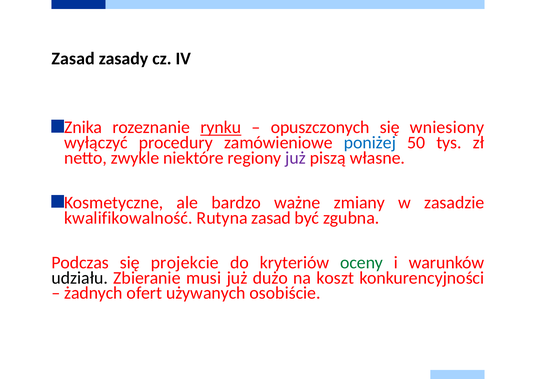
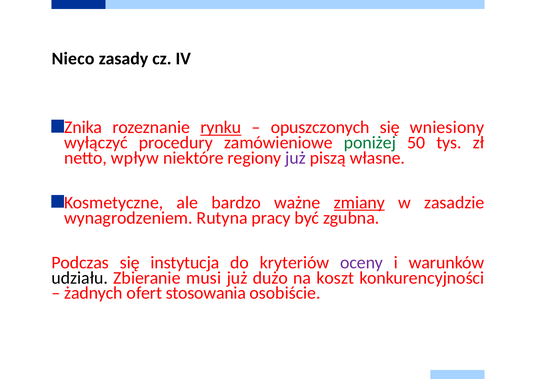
Zasad: Zasad -> Nieco (73, 59)
poniżej colour: blue -> green (370, 143)
zwykle: zwykle -> wpływ (135, 158)
zmiany underline: none -> present (359, 203)
kwalifikowalność: kwalifikowalność -> wynagrodzeniem (128, 218)
Rutyna zasad: zasad -> pracy (271, 218)
projekcie: projekcie -> instytucja (185, 263)
oceny colour: green -> purple (362, 263)
używanych: używanych -> stosowania (206, 293)
